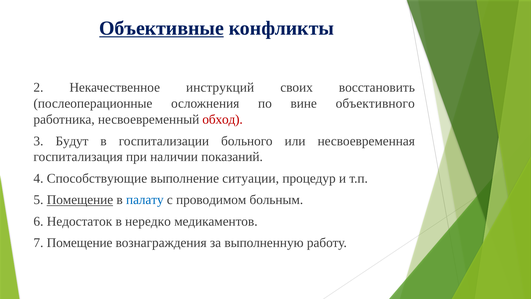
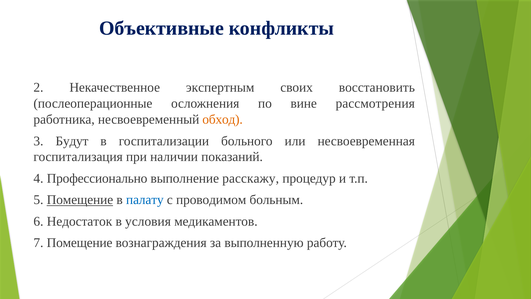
Объективные underline: present -> none (162, 28)
инструкций: инструкций -> экспертным (220, 87)
объективного: объективного -> рассмотрения (375, 103)
обход colour: red -> orange (223, 119)
Способствующие: Способствующие -> Профессионально (97, 178)
ситуации: ситуации -> расскажу (251, 178)
нередко: нередко -> условия (148, 221)
